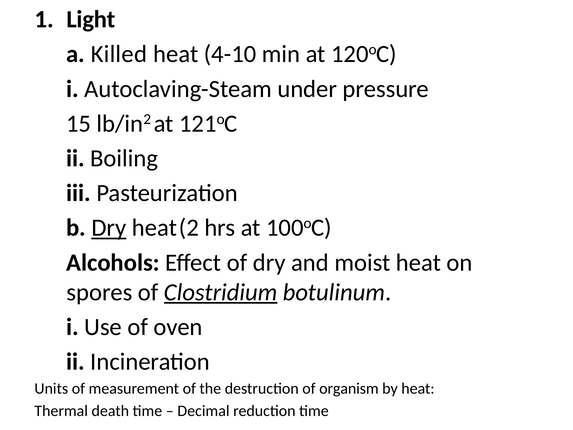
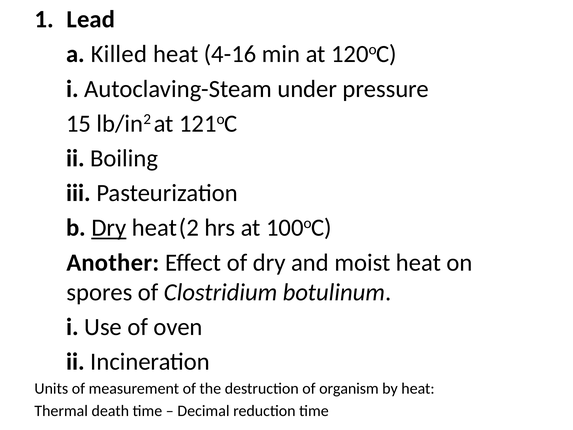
Light: Light -> Lead (91, 19)
4-10: 4-10 -> 4-16 (230, 54)
Alcohols: Alcohols -> Another (113, 262)
Clostridium underline: present -> none (221, 292)
